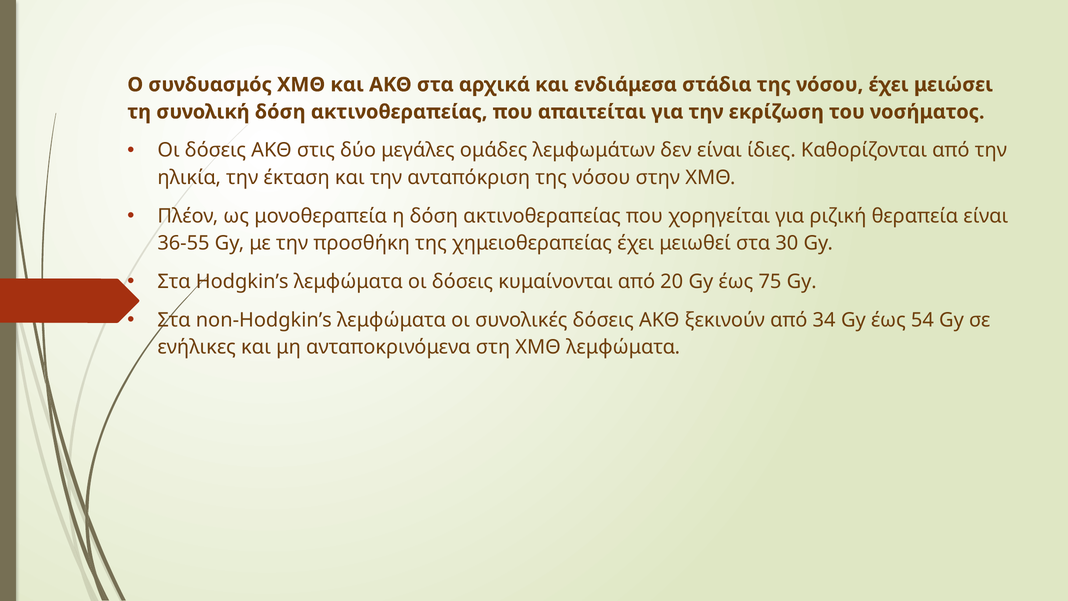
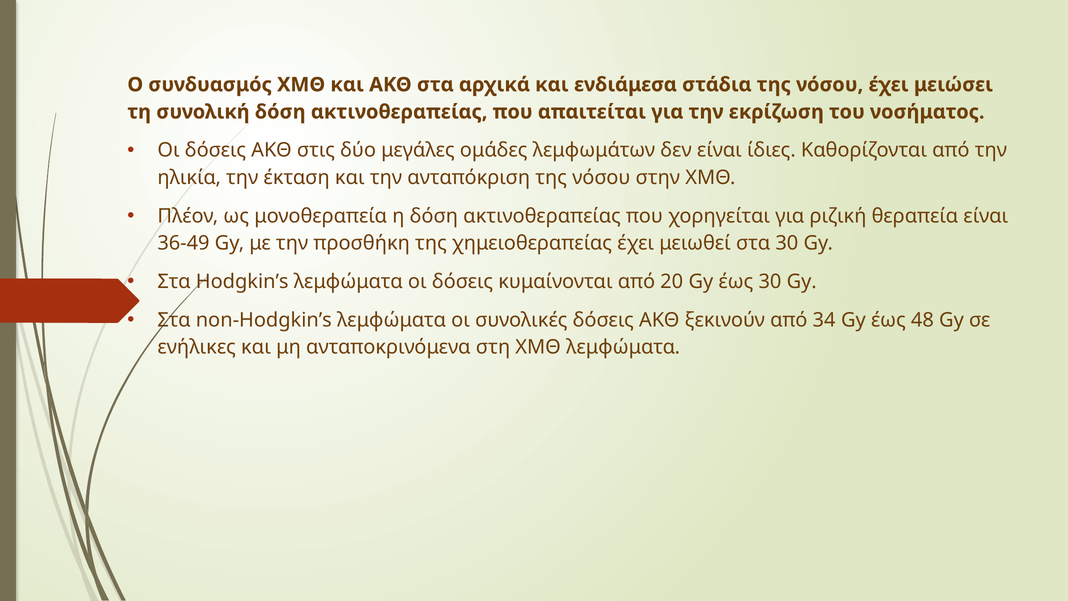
36-55: 36-55 -> 36-49 (183, 243)
έως 75: 75 -> 30 (770, 282)
54: 54 -> 48 (922, 320)
